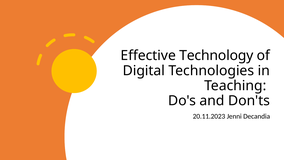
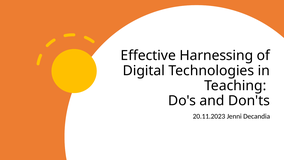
Technology: Technology -> Harnessing (216, 56)
